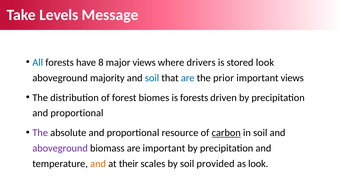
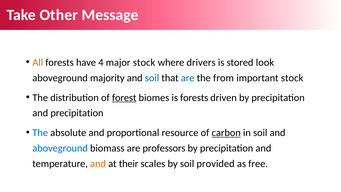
Levels: Levels -> Other (59, 15)
All colour: blue -> orange (38, 62)
8: 8 -> 4 (101, 62)
major views: views -> stock (144, 62)
prior: prior -> from (224, 78)
important views: views -> stock (292, 78)
forest underline: none -> present (124, 98)
proportional: proportional -> precipitation (77, 113)
The colour: purple -> blue (40, 133)
aboveground colour: purple -> blue (60, 148)
are important: important -> professors (164, 148)
as look: look -> free (258, 164)
